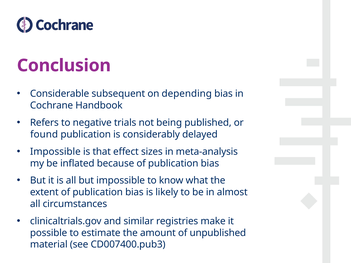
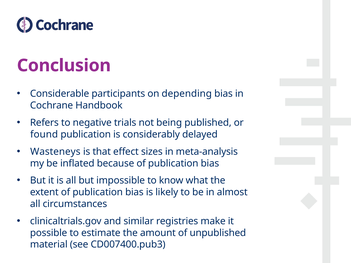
subsequent: subsequent -> participants (118, 94)
Impossible: Impossible -> Wasteneys (55, 152)
